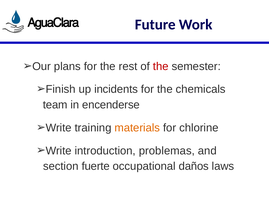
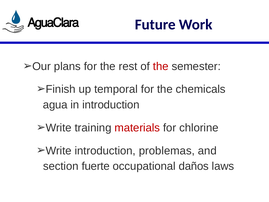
incidents: incidents -> temporal (116, 89)
team: team -> agua (55, 105)
in encenderse: encenderse -> introduction (111, 105)
materials colour: orange -> red (137, 128)
